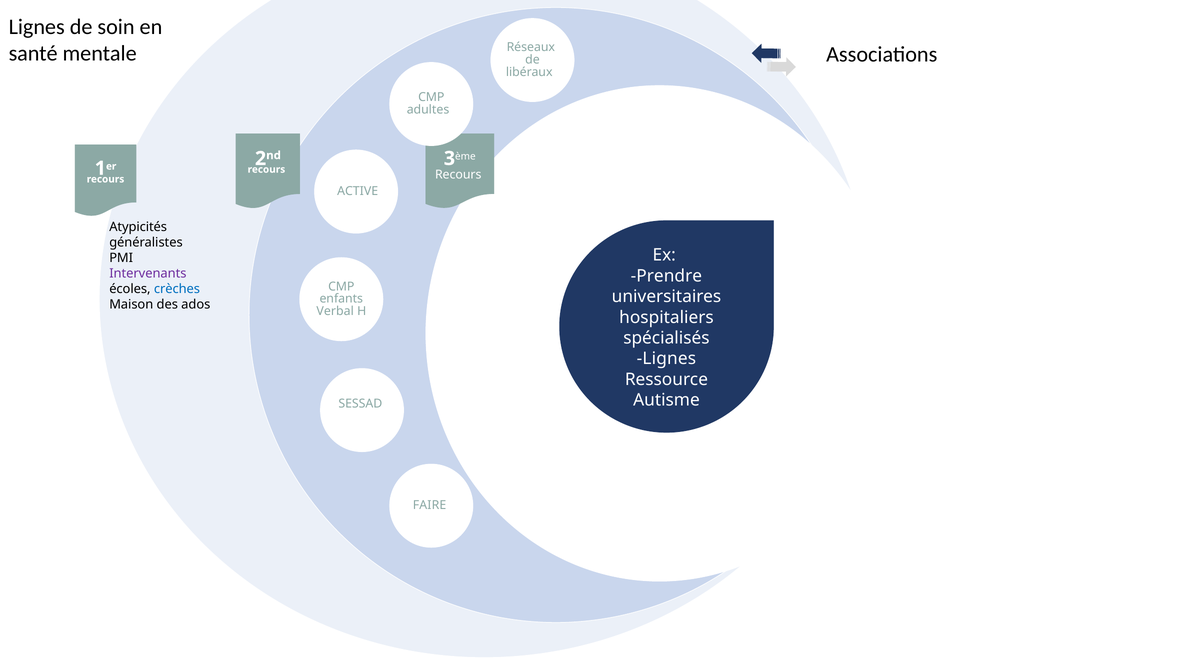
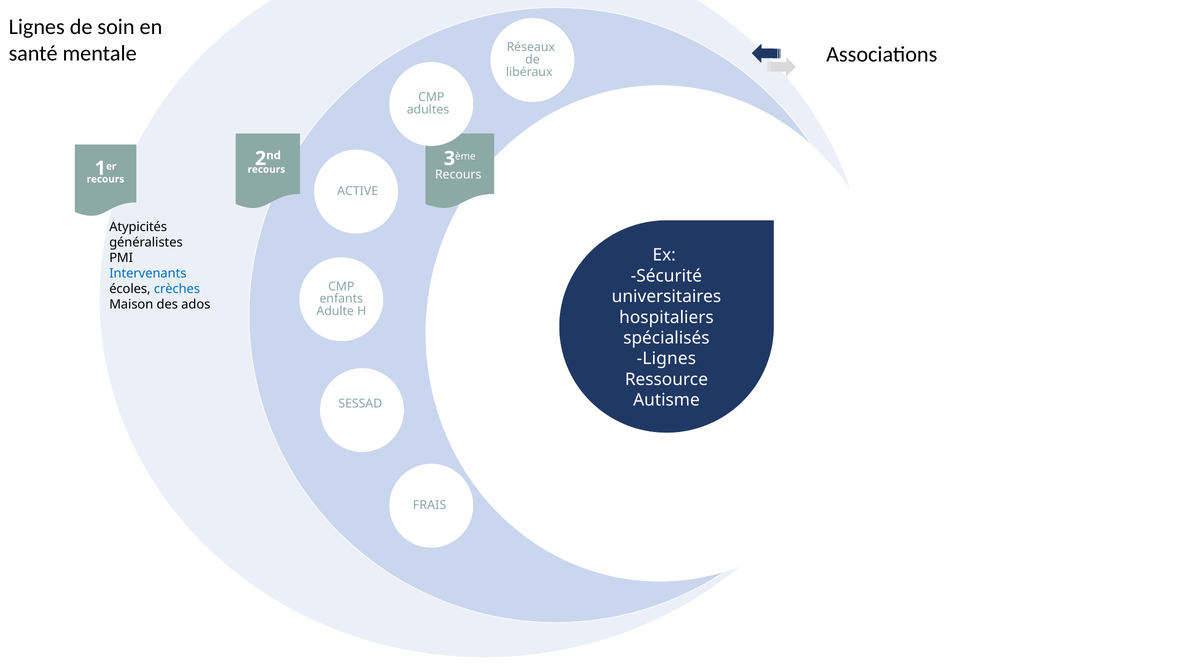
Intervenants colour: purple -> blue (148, 273)
Prendre: Prendre -> Sécurité (666, 276)
Verbal: Verbal -> Adulte (335, 311)
FAIRE: FAIRE -> FRAIS (430, 505)
